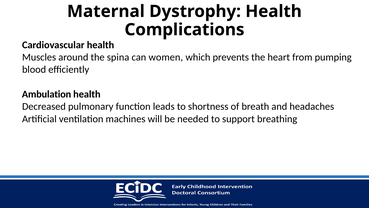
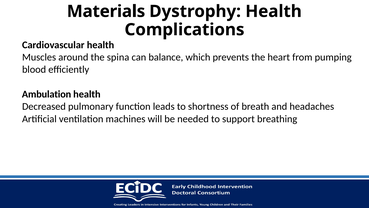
Maternal: Maternal -> Materials (106, 11)
women: women -> balance (166, 57)
